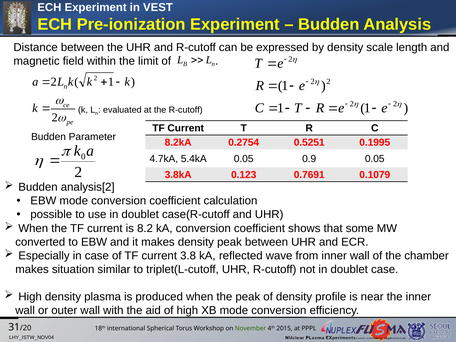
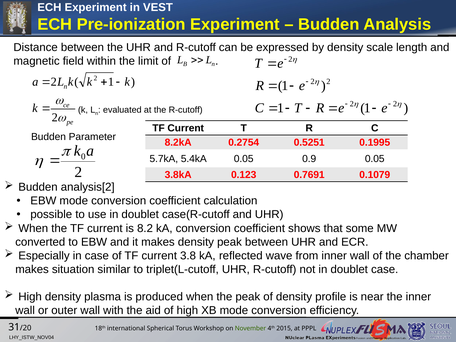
4.7kA: 4.7kA -> 5.7kA (164, 159)
